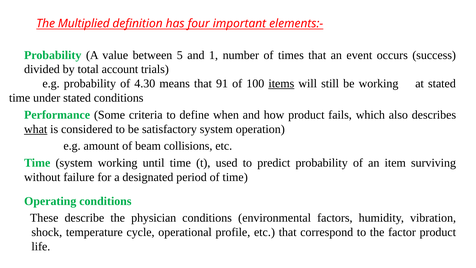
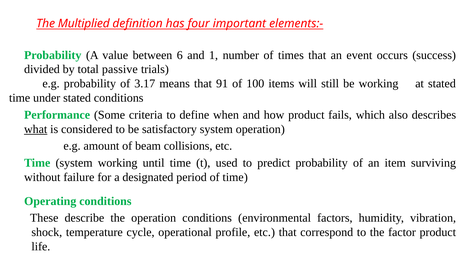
5: 5 -> 6 (180, 55)
account: account -> passive (120, 69)
4.30: 4.30 -> 3.17 (145, 84)
items underline: present -> none (281, 84)
the physician: physician -> operation (154, 218)
